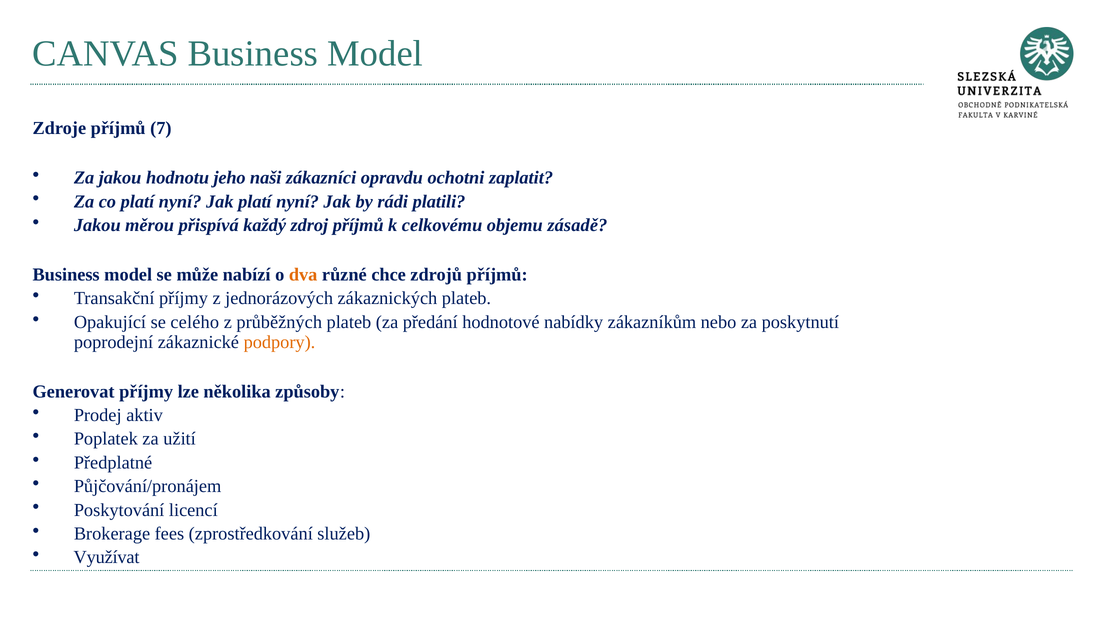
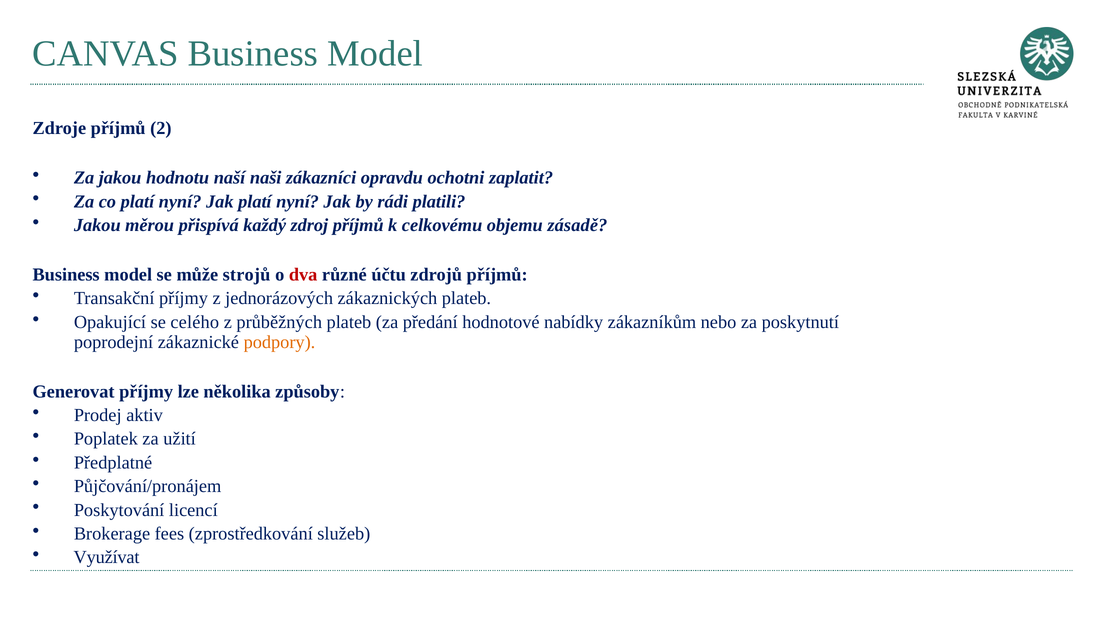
7: 7 -> 2 (161, 128)
jeho: jeho -> naší (230, 178)
nabízí: nabízí -> strojů (247, 274)
dva colour: orange -> red (303, 274)
chce: chce -> účtu (389, 274)
